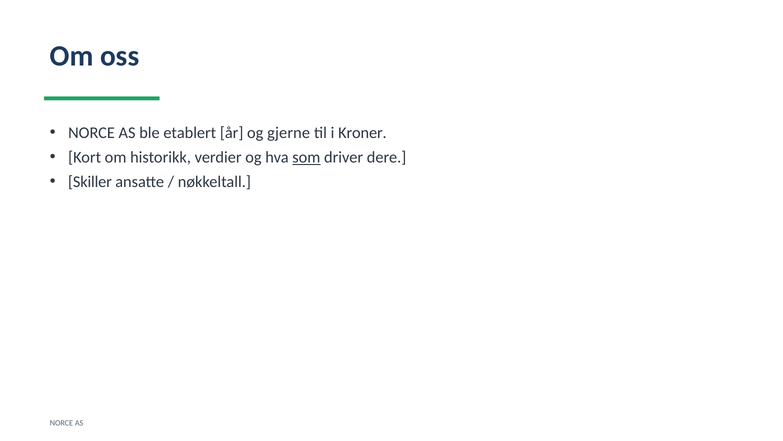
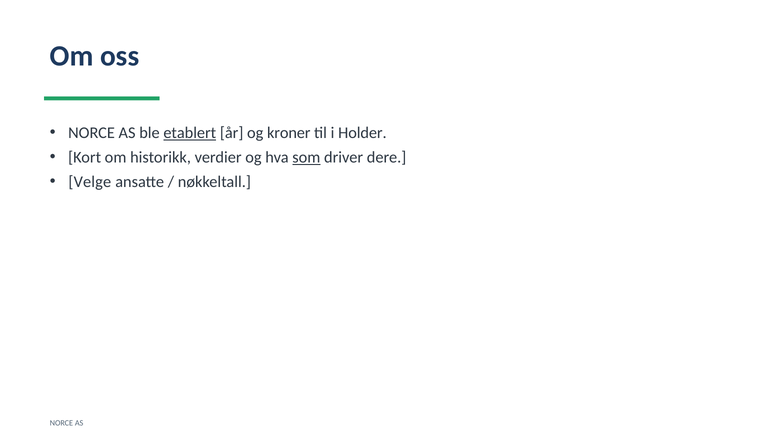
etablert underline: none -> present (190, 133)
gjerne: gjerne -> kroner (289, 133)
Kroner: Kroner -> Holder (362, 133)
Skiller: Skiller -> Velge (90, 182)
